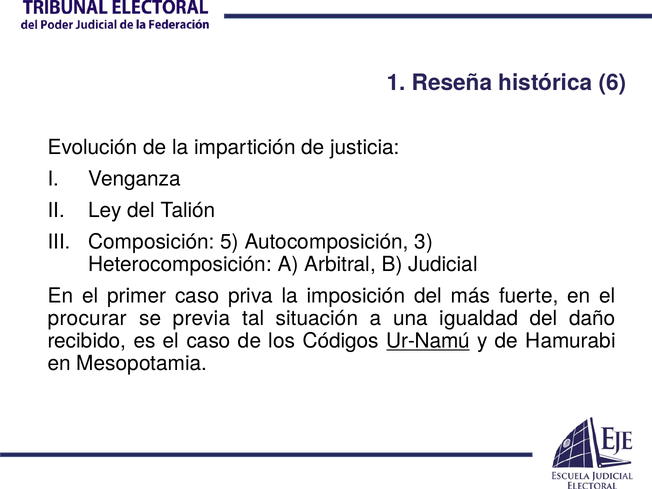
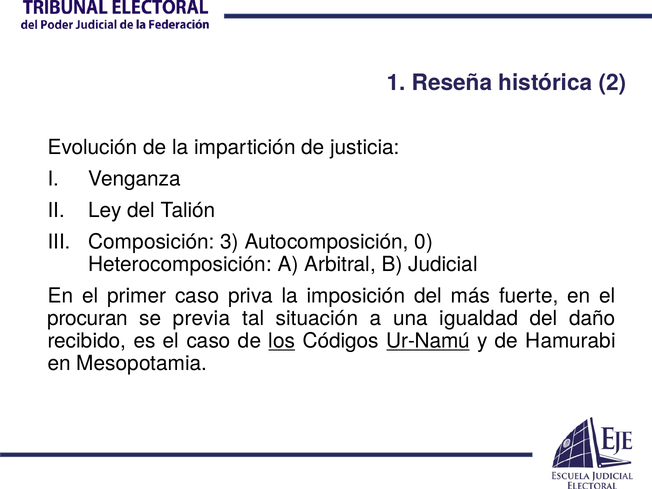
6: 6 -> 2 (612, 83)
5: 5 -> 3 (230, 242)
3: 3 -> 0 (424, 242)
procurar: procurar -> procuran (88, 319)
los underline: none -> present (282, 341)
